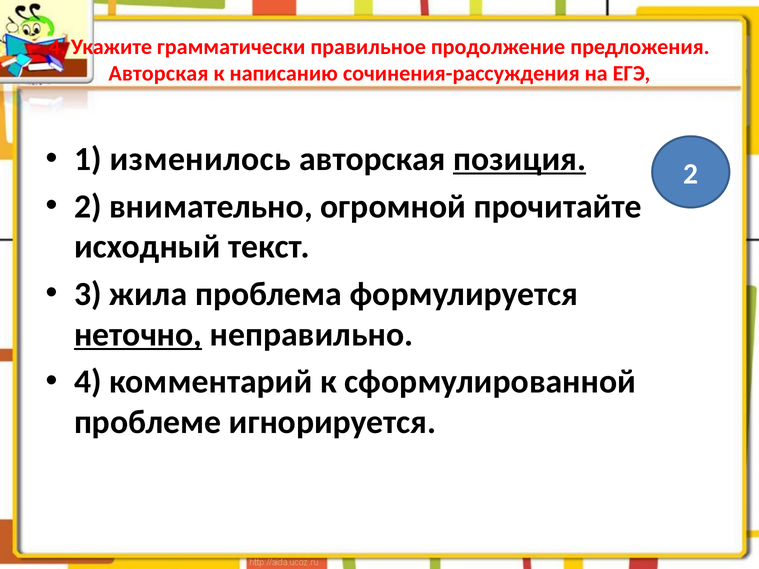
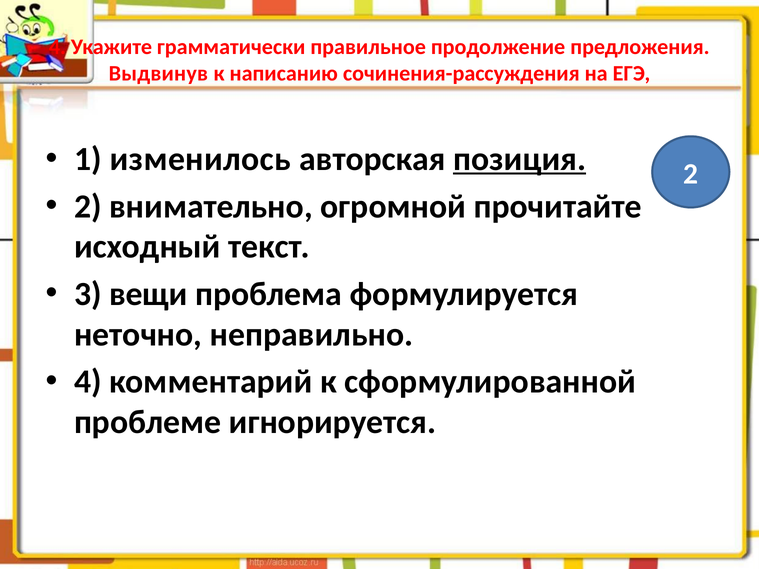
Авторская: Авторская -> Выдвинув (158, 74)
жила: жила -> вещи (148, 294)
неточно underline: present -> none (138, 335)
